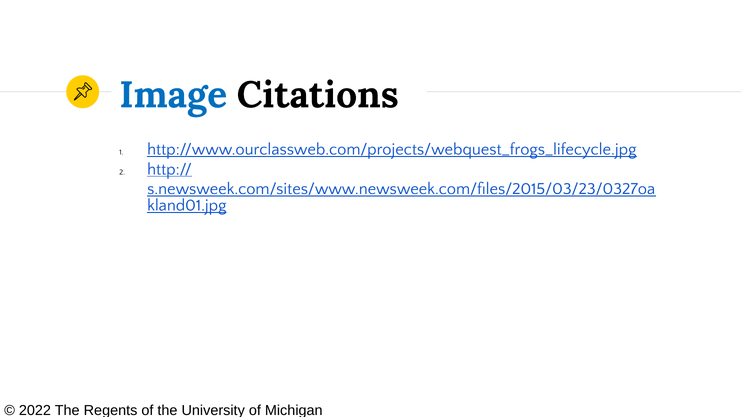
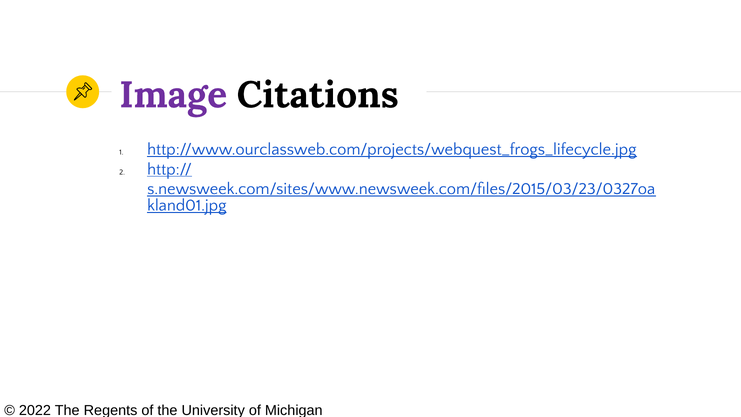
Image colour: blue -> purple (173, 95)
